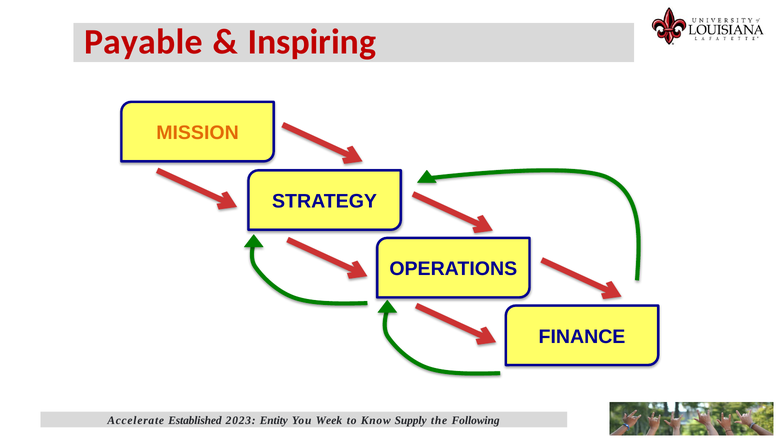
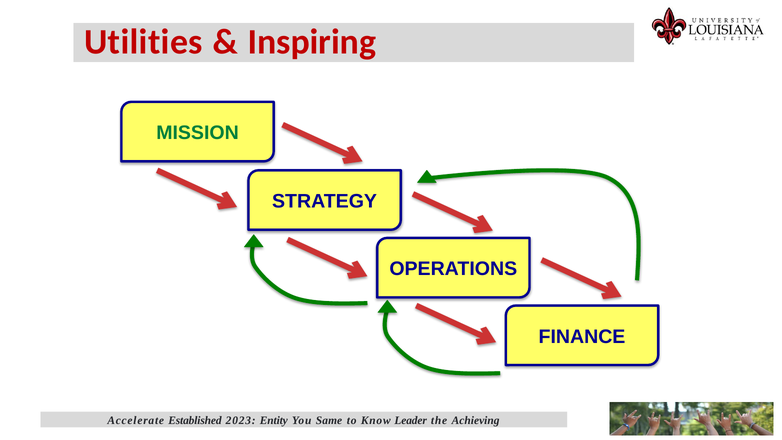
Payable: Payable -> Utilities (143, 42)
MISSION colour: orange -> green (198, 133)
Week: Week -> Same (329, 420)
Supply: Supply -> Leader (411, 420)
Following: Following -> Achieving (476, 420)
